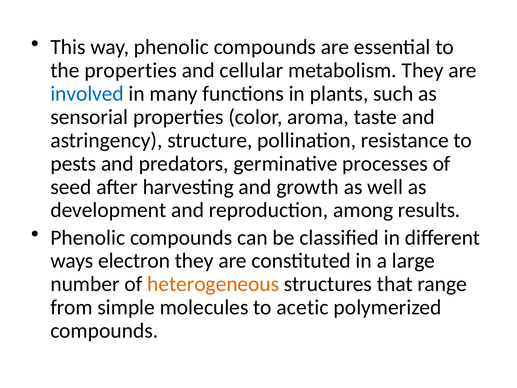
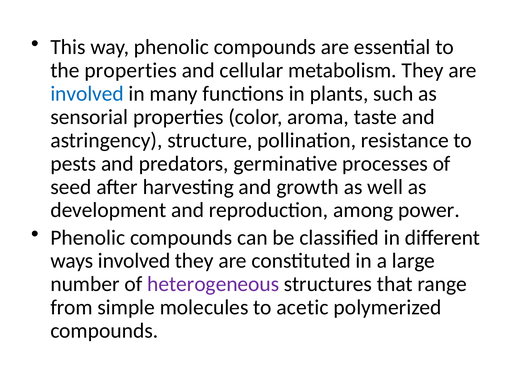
results: results -> power (429, 210)
ways electron: electron -> involved (134, 261)
heterogeneous colour: orange -> purple (213, 284)
